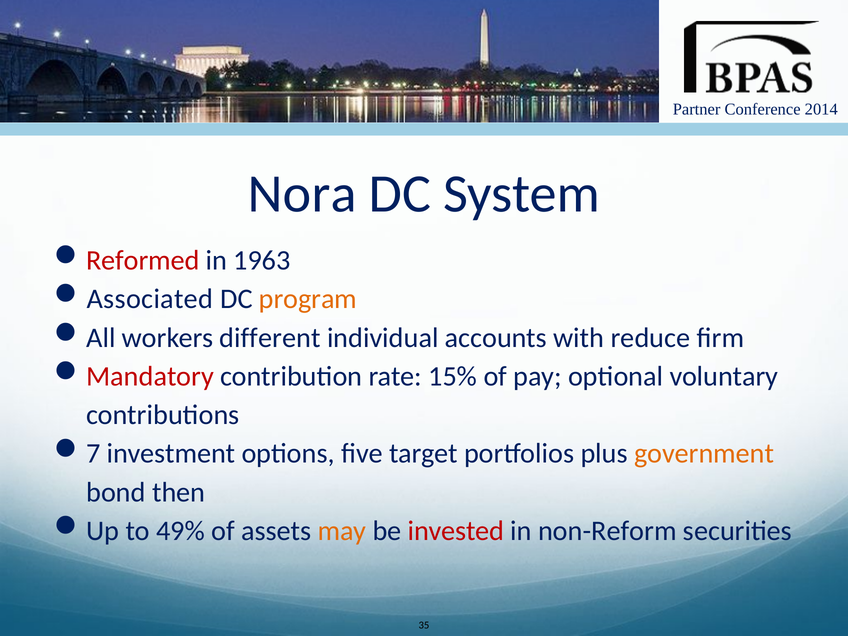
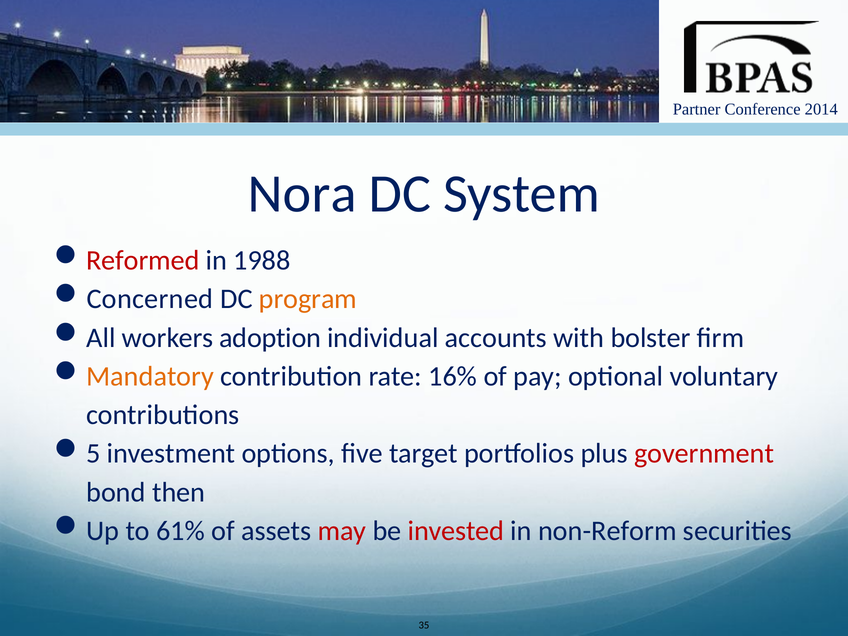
1963: 1963 -> 1988 (262, 260)
Associated: Associated -> Concerned (150, 299)
different: different -> adoption (270, 338)
reduce: reduce -> bolster (651, 338)
Mandatory colour: red -> orange (150, 376)
15%: 15% -> 16% (453, 376)
7: 7 -> 5 (93, 454)
government colour: orange -> red (704, 454)
49%: 49% -> 61% (181, 531)
may colour: orange -> red (342, 531)
